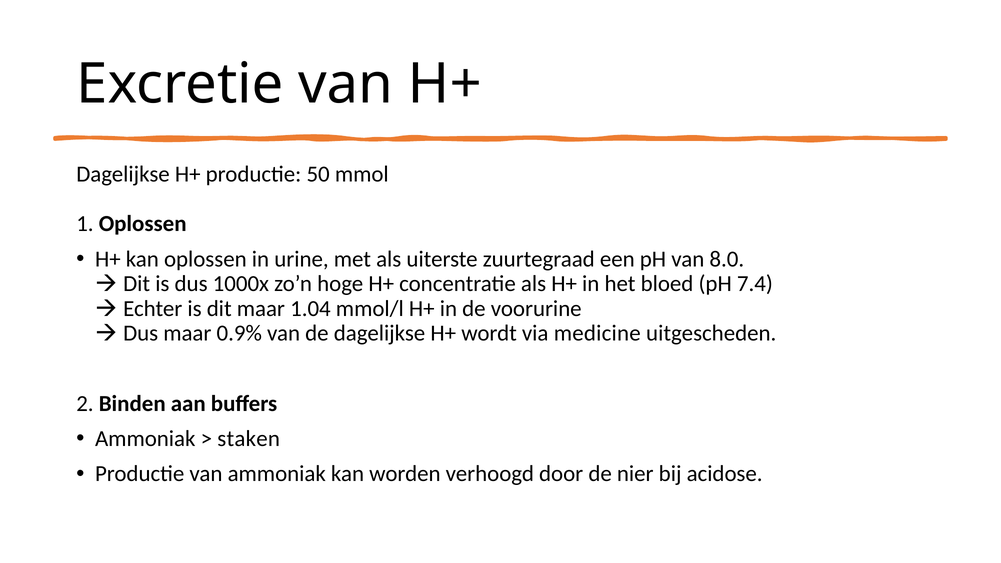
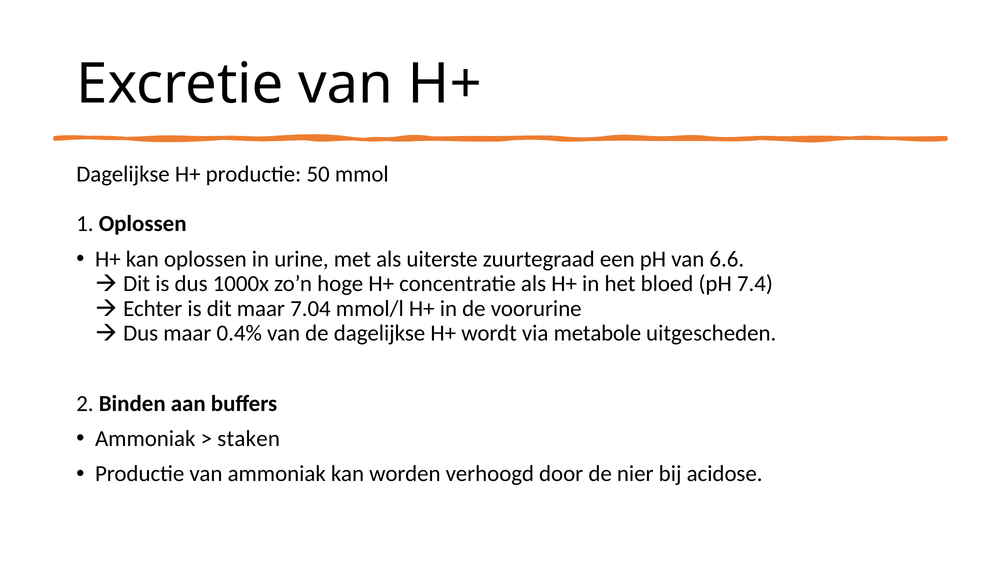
8.0: 8.0 -> 6.6 (727, 259)
1.04: 1.04 -> 7.04 (310, 309)
0.9%: 0.9% -> 0.4% (239, 333)
medicine: medicine -> metabole (597, 333)
